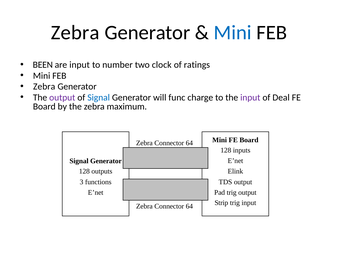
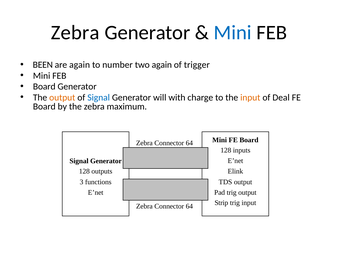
are input: input -> again (80, 65)
two clock: clock -> again (162, 65)
ratings: ratings -> trigger (197, 65)
Zebra: Zebra -> Board (44, 87)
output colour: purple -> orange (62, 98)
func: func -> with (177, 98)
input colour: purple -> orange (250, 98)
